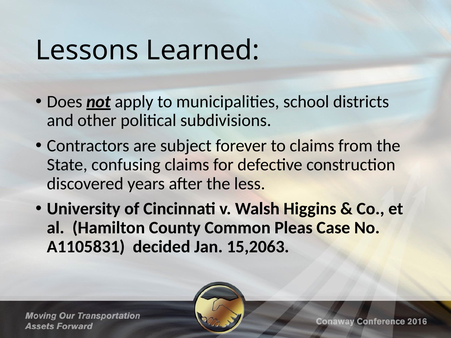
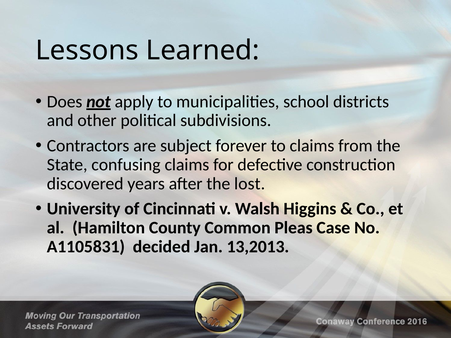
less: less -> lost (250, 184)
15,2063: 15,2063 -> 13,2013 (258, 247)
